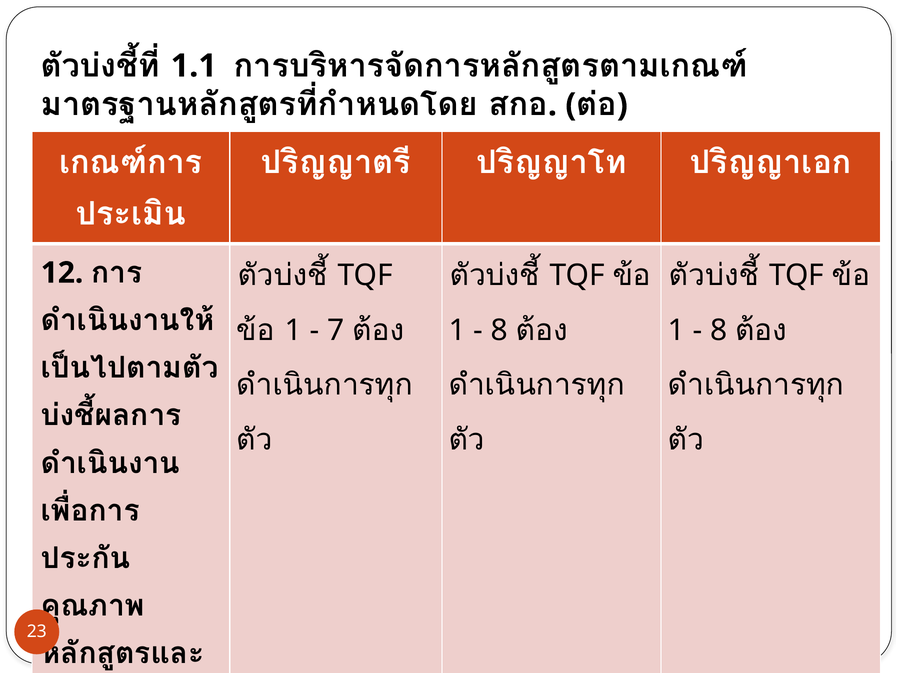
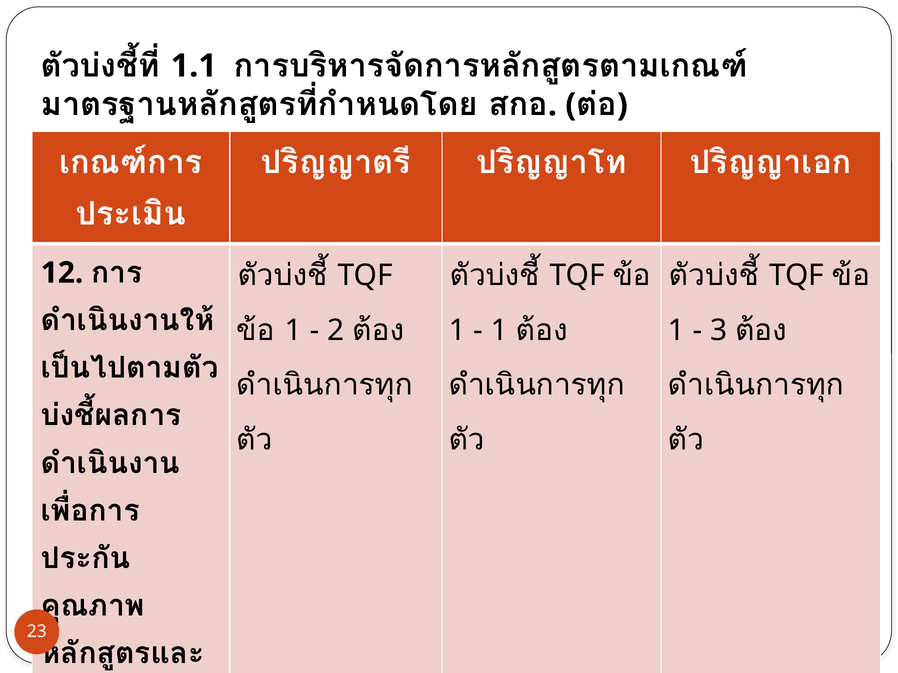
8: 8 -> 1 (499, 330)
8: 8 -> 3 (719, 330)
7: 7 -> 2 (336, 330)
